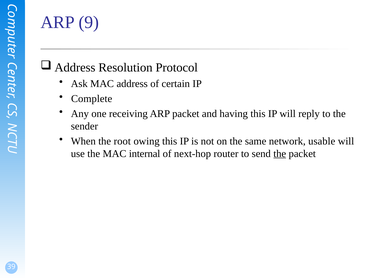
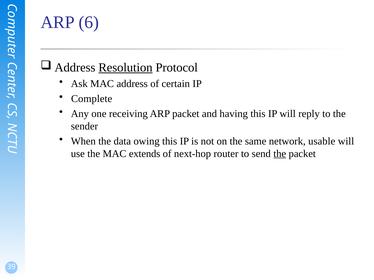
9: 9 -> 6 (89, 22)
Resolution underline: none -> present (125, 68)
root: root -> data (122, 141)
internal: internal -> extends (145, 154)
